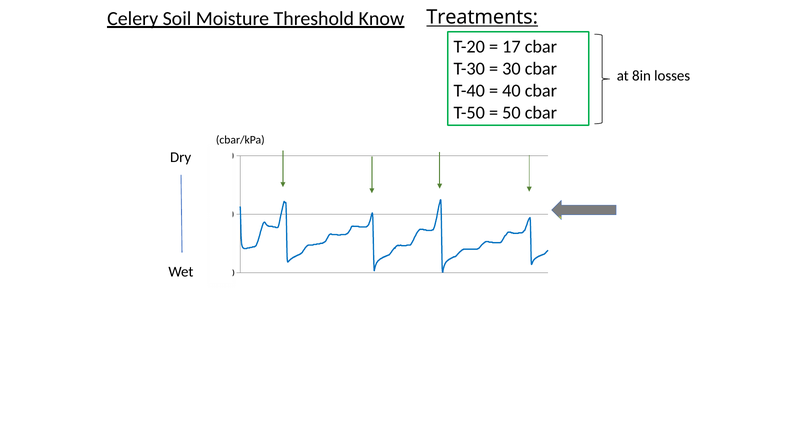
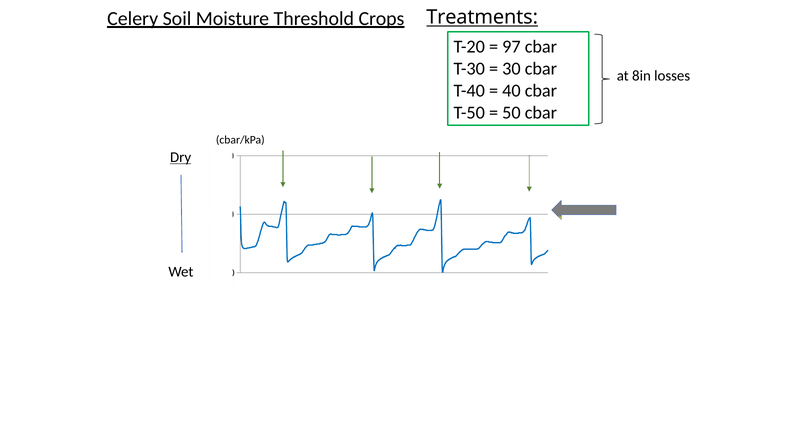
Know: Know -> Crops (381, 19)
17: 17 -> 97 (511, 47)
Dry underline: none -> present (181, 157)
